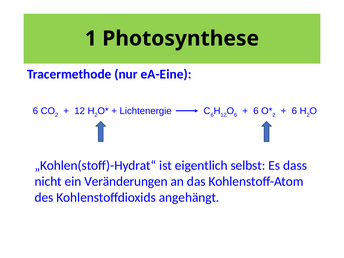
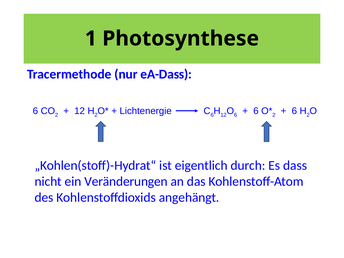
eA-Eine: eA-Eine -> eA-Dass (166, 74)
selbst: selbst -> durch (248, 165)
